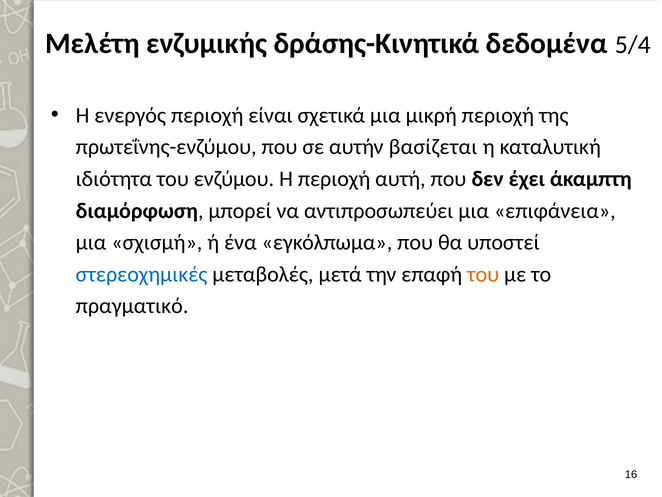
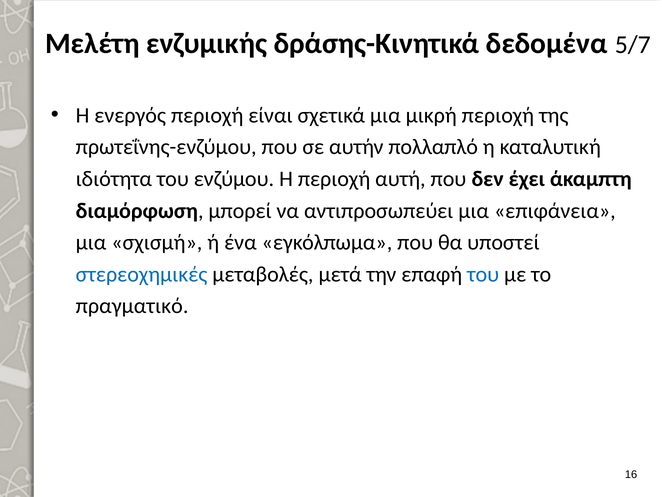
5/4: 5/4 -> 5/7 (633, 45)
βασίζεται: βασίζεται -> πολλαπλό (433, 147)
του colour: orange -> blue (483, 274)
